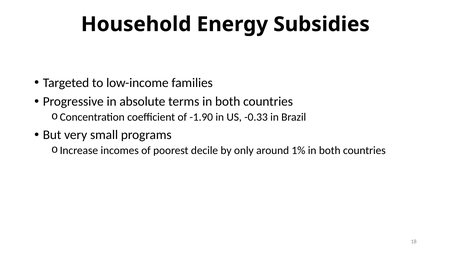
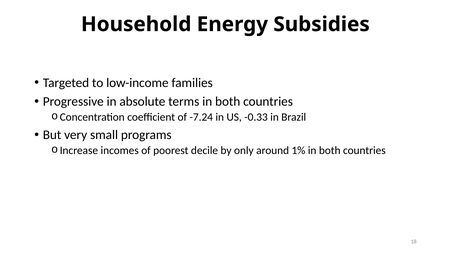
-1.90: -1.90 -> -7.24 (201, 117)
